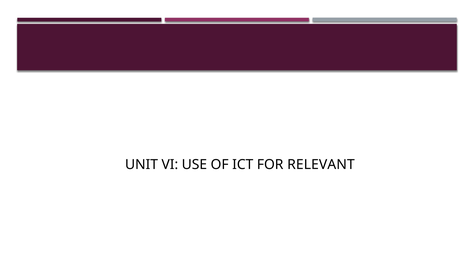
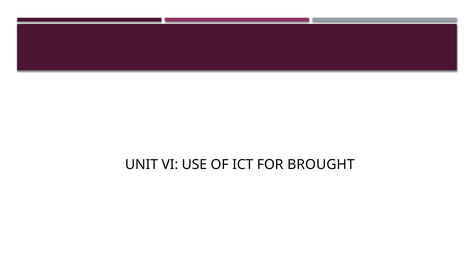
RELEVANT: RELEVANT -> BROUGHT (321, 164)
